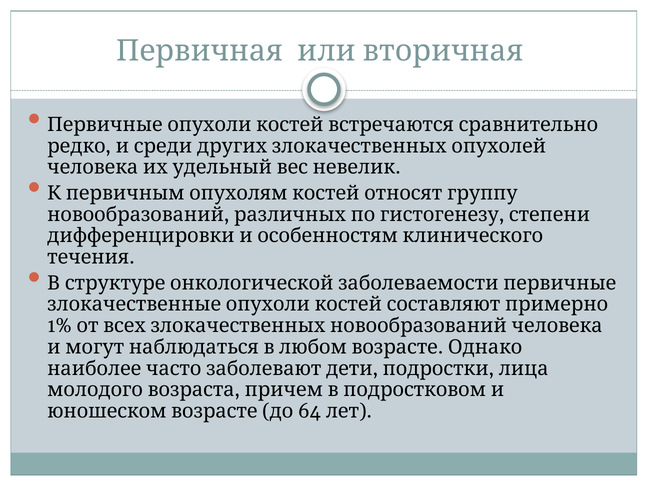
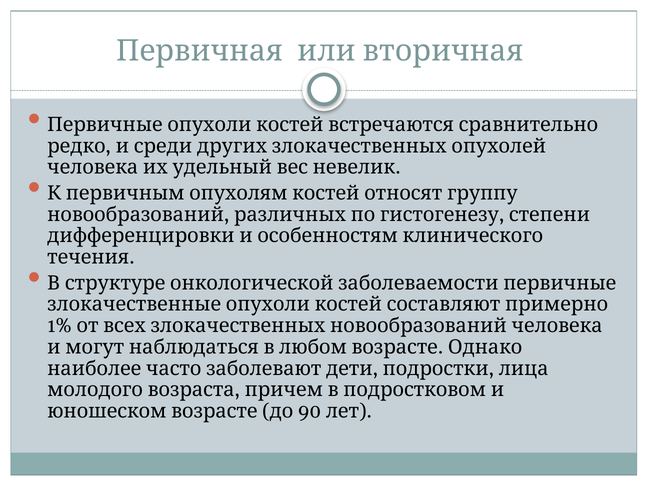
64: 64 -> 90 (310, 411)
